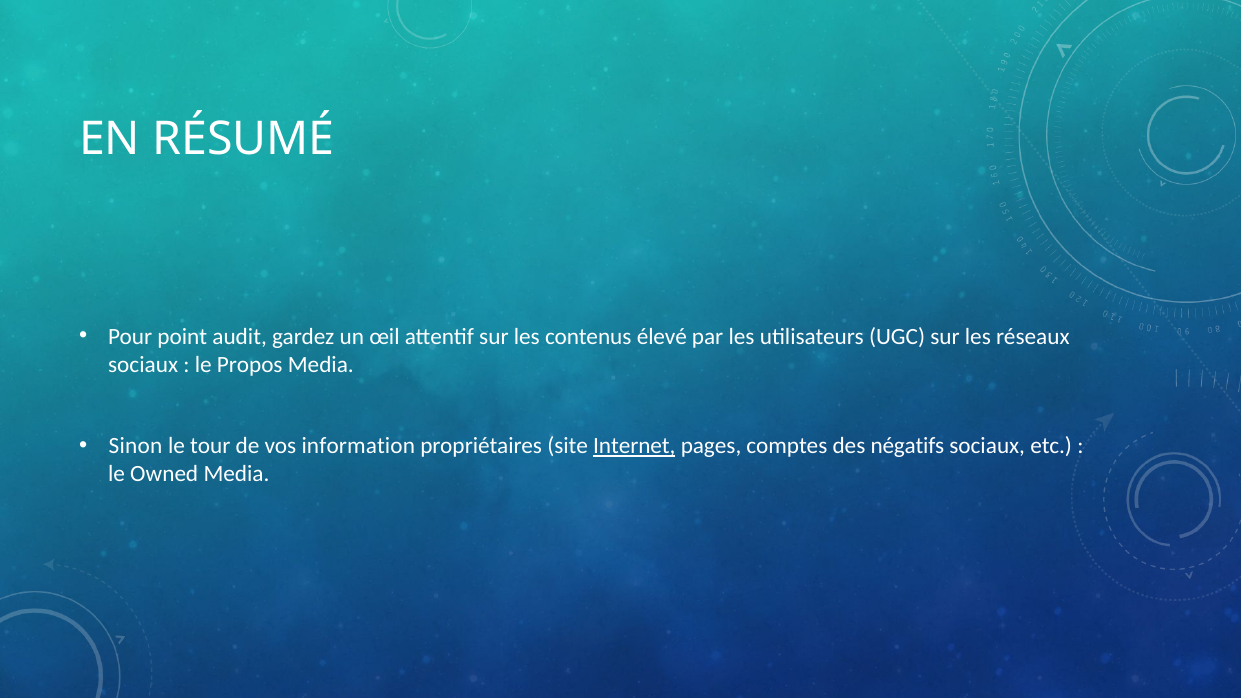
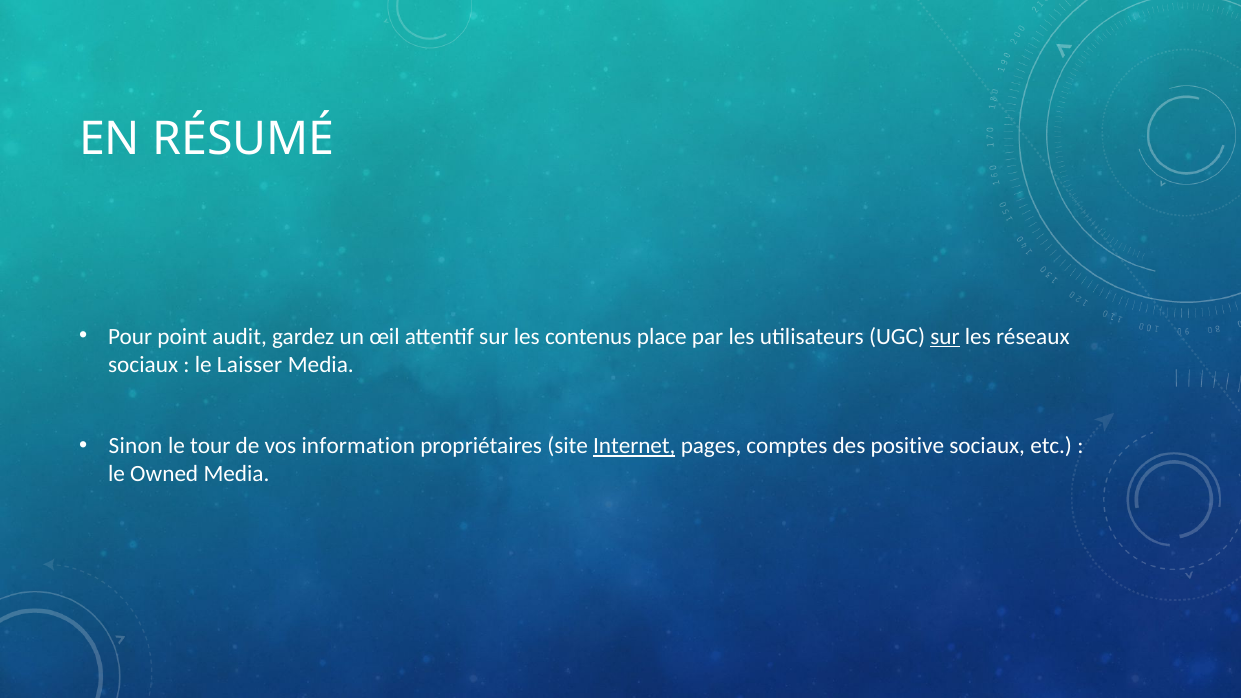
élevé: élevé -> place (662, 337)
sur underline: none -> present (945, 337)
Propos: Propos -> Laisser (250, 364)
négatifs: négatifs -> positive (907, 446)
